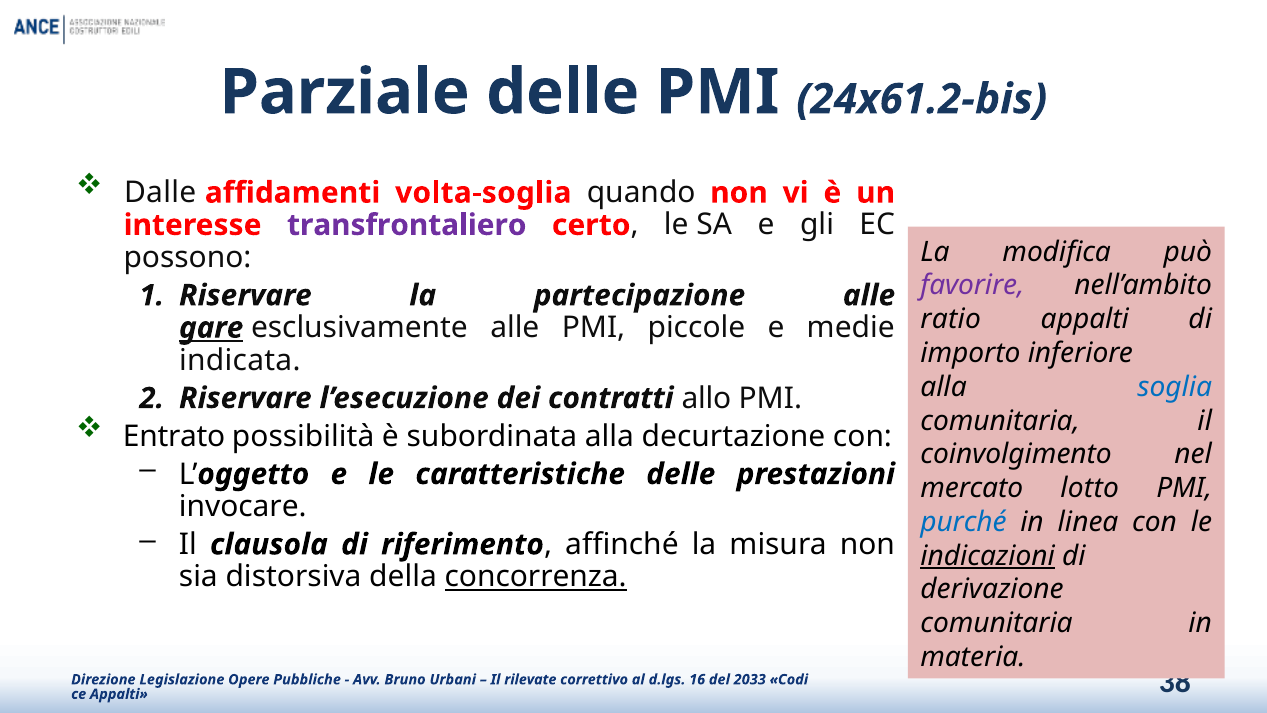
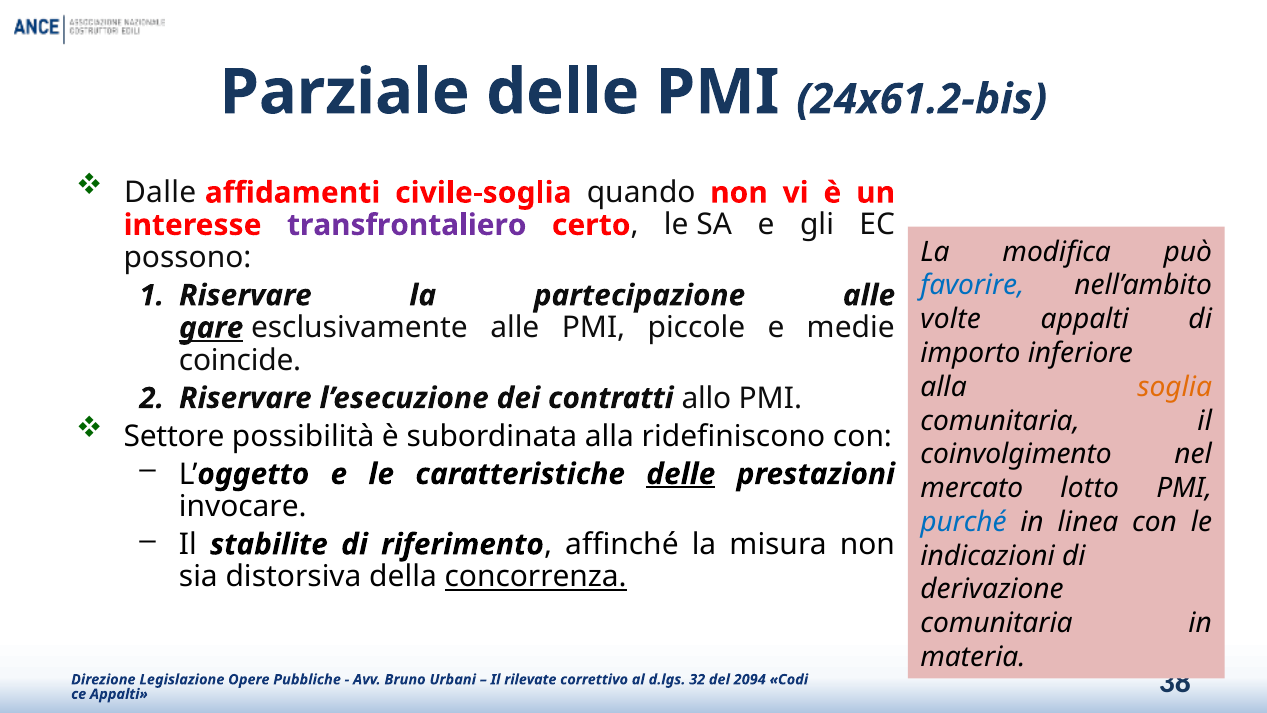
volta-soglia: volta-soglia -> civile-soglia (483, 193)
favorire colour: purple -> blue (972, 285)
ratio: ratio -> volte (951, 319)
indicata: indicata -> coincide (240, 360)
soglia colour: blue -> orange (1175, 387)
Entrato: Entrato -> Settore (174, 436)
decurtazione: decurtazione -> ridefiniscono (733, 436)
delle underline: none -> present (681, 474)
clausola: clausola -> stabilite (269, 544)
indicazioni underline: present -> none (988, 556)
16: 16 -> 32 (697, 679)
2033: 2033 -> 2094 (750, 679)
